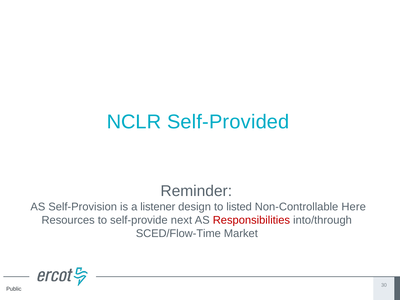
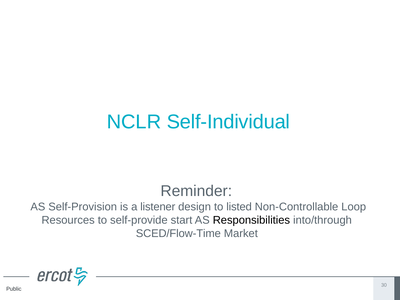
Self-Provided: Self-Provided -> Self-Individual (228, 122)
Here: Here -> Loop (354, 207)
next: next -> start (182, 220)
Responsibilities colour: red -> black (251, 220)
